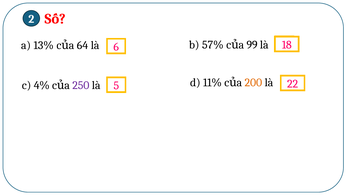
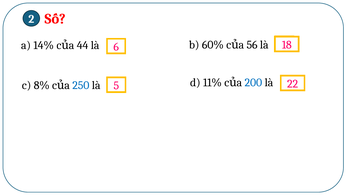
57%: 57% -> 60% (213, 45)
99: 99 -> 56 (252, 45)
13%: 13% -> 14% (44, 46)
64: 64 -> 44 (82, 46)
200 colour: orange -> blue (253, 83)
4%: 4% -> 8% (42, 86)
250 colour: purple -> blue (81, 86)
